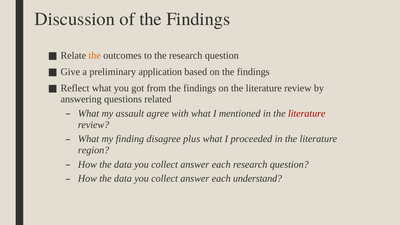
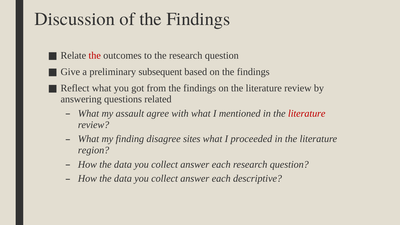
the colour: orange -> red (95, 55)
application: application -> subsequent (160, 72)
plus: plus -> sites (192, 139)
understand: understand -> descriptive (258, 179)
